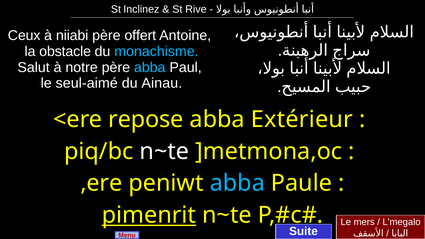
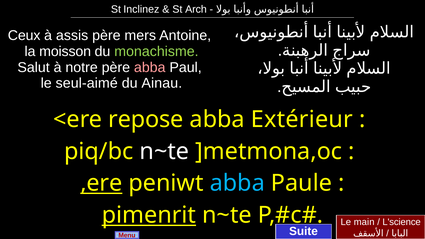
Rive: Rive -> Arch (196, 9)
niiabi: niiabi -> assis (72, 36)
offert: offert -> mers (140, 36)
obstacle: obstacle -> moisson (65, 51)
monachisme colour: light blue -> light green (156, 51)
abba colour: light blue -> pink (150, 67)
,ere underline: none -> present (101, 183)
mers: mers -> main (364, 222)
L'megalo: L'megalo -> L'science (402, 222)
